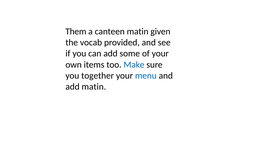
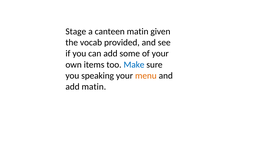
Them: Them -> Stage (76, 32)
together: together -> speaking (98, 76)
menu colour: blue -> orange (146, 76)
